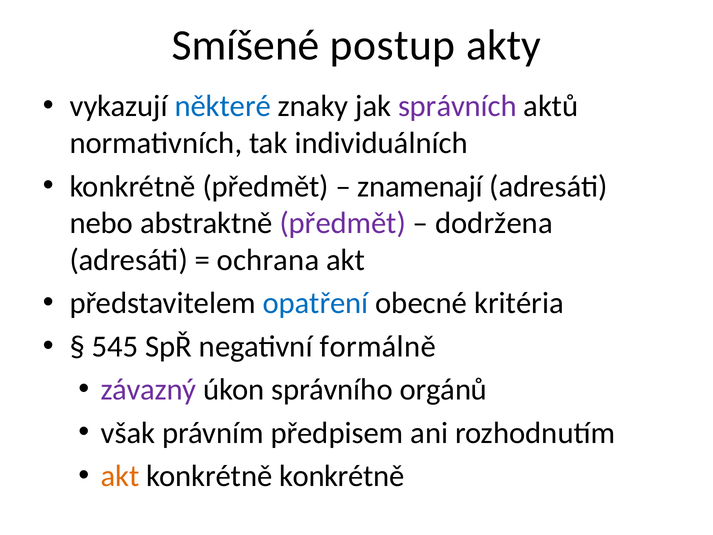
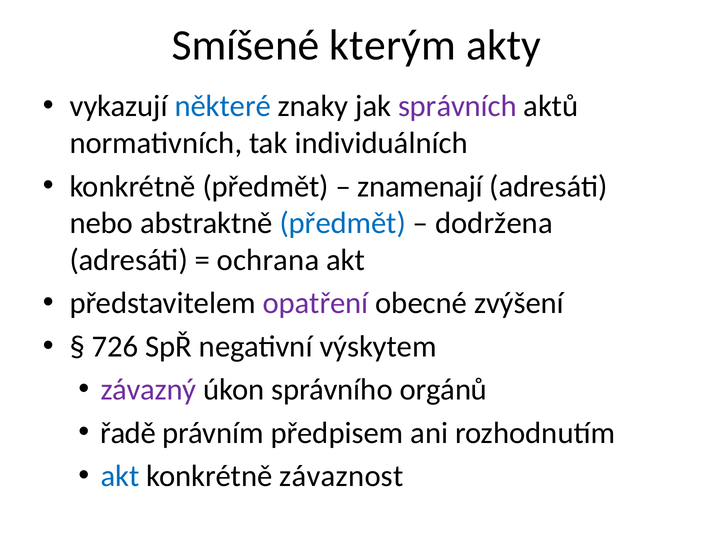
postup: postup -> kterým (393, 45)
předmět colour: purple -> blue (343, 223)
opatření colour: blue -> purple (316, 303)
kritéria: kritéria -> zvýšení (519, 303)
545: 545 -> 726 (115, 346)
formálně: formálně -> výskytem (378, 346)
však: však -> řadě (128, 433)
akt colour: orange -> blue (120, 476)
konkrétně konkrétně: konkrétně -> závaznost (341, 476)
